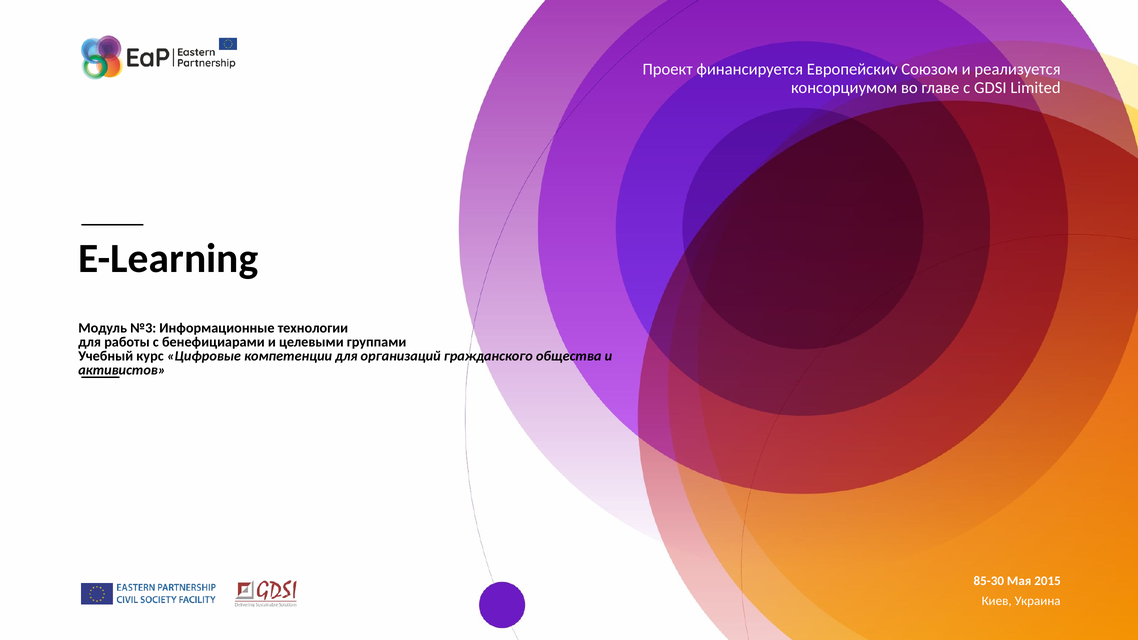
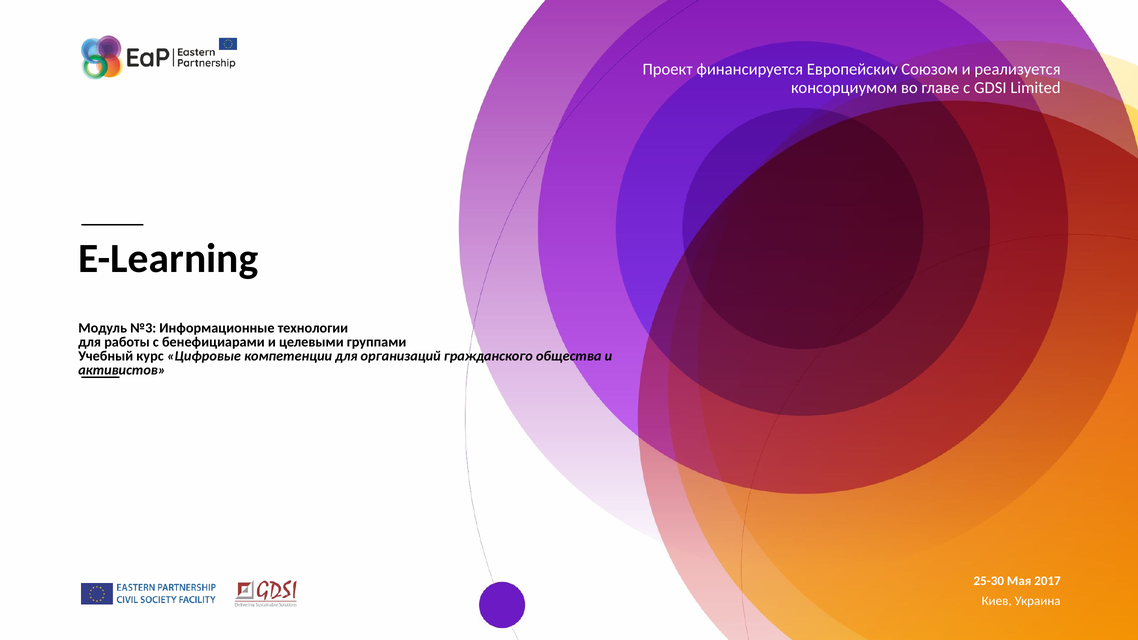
85-30: 85-30 -> 25-30 (989, 581)
2015: 2015 -> 2017 (1048, 581)
